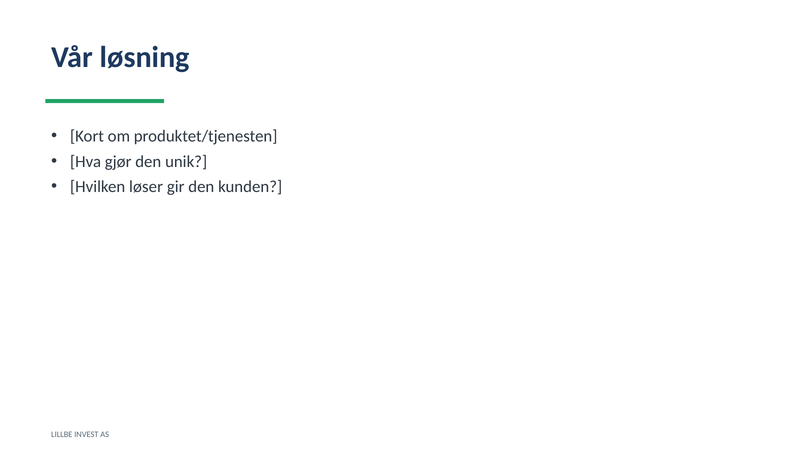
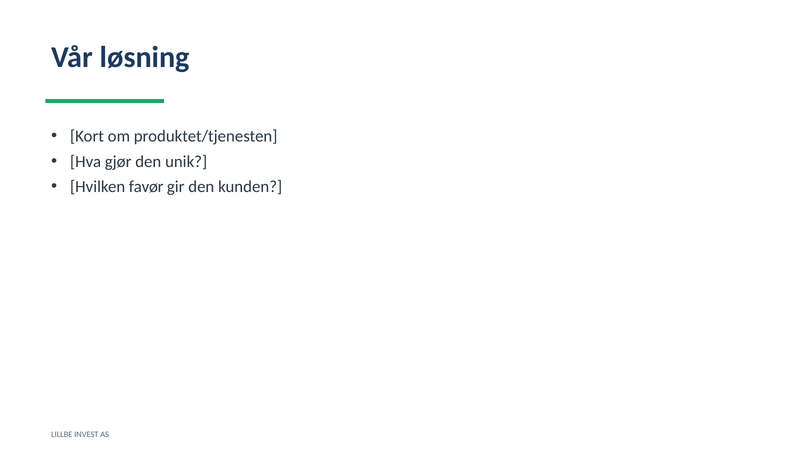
løser: løser -> favør (146, 187)
